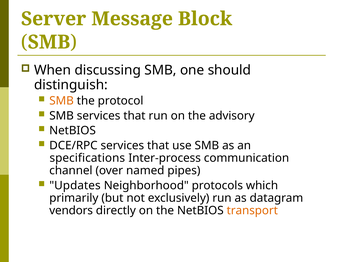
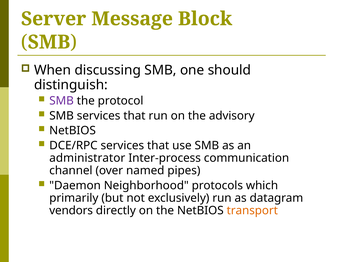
SMB colour: orange -> purple (62, 101)
specifications: specifications -> administrator (87, 158)
Updates: Updates -> Daemon (75, 185)
